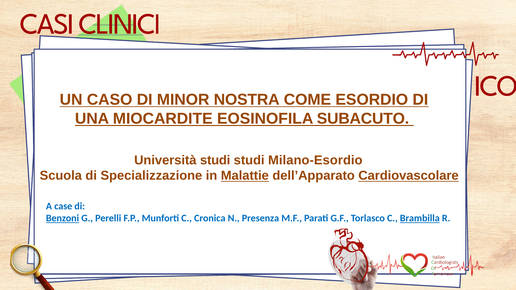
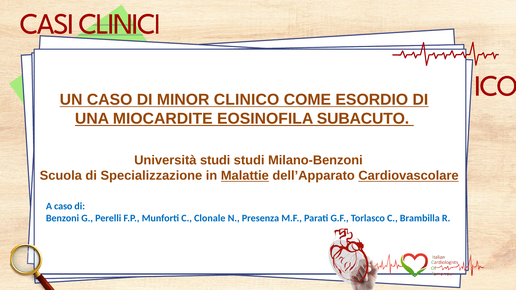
NOSTRA: NOSTRA -> CLINICO (247, 100)
Milano-Esordio: Milano-Esordio -> Milano-Benzoni (315, 160)
A case: case -> caso (63, 206)
Benzoni underline: present -> none (63, 219)
Cronica: Cronica -> Clonale (210, 219)
Brambilla underline: present -> none (420, 219)
